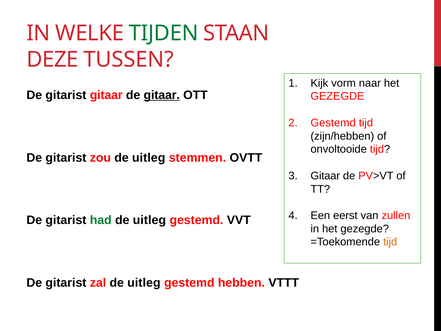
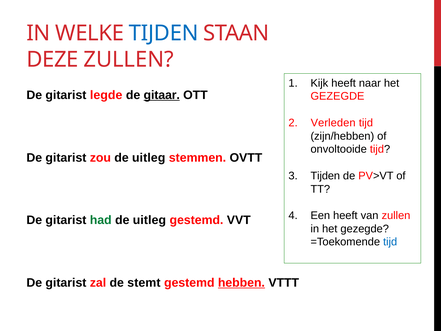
TIJDEN colour: green -> blue (164, 33)
DEZE TUSSEN: TUSSEN -> ZULLEN (129, 60)
Kijk vorm: vorm -> heeft (344, 83)
gitarist gitaar: gitaar -> legde (106, 95)
Gestemd: Gestemd -> Verleden (333, 123)
Gitaar: Gitaar -> Tijden (325, 176)
Een eerst: eerst -> heeft (345, 215)
tijd colour: orange -> blue (390, 242)
zal de uitleg: uitleg -> stemt (144, 283)
hebben underline: none -> present (241, 283)
